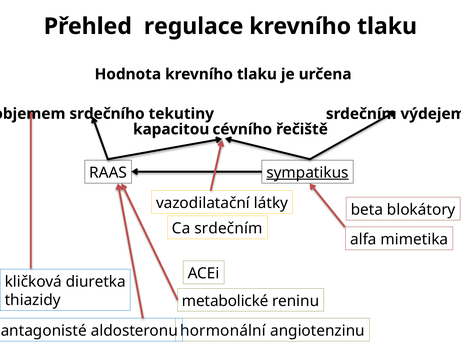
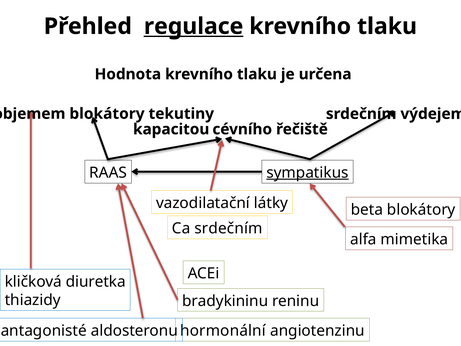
regulace underline: none -> present (194, 26)
srdečního: srdečního -> blokátory (107, 114)
metabolické: metabolické -> bradykininu (225, 301)
